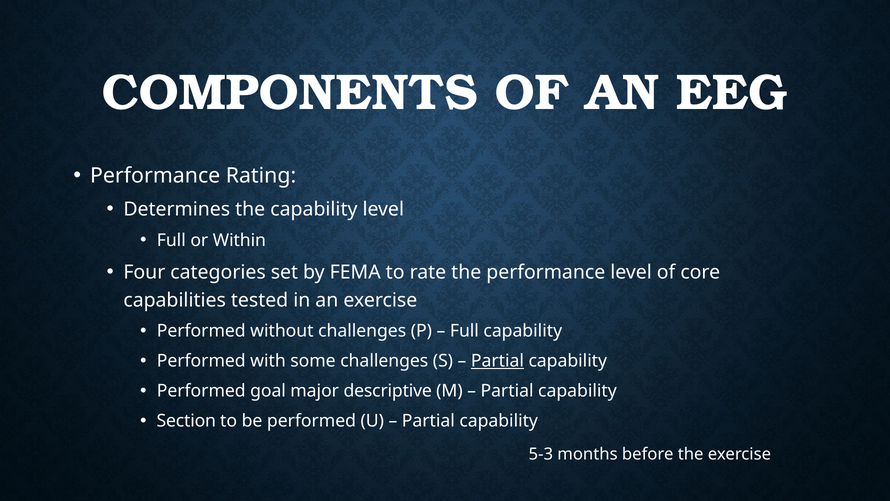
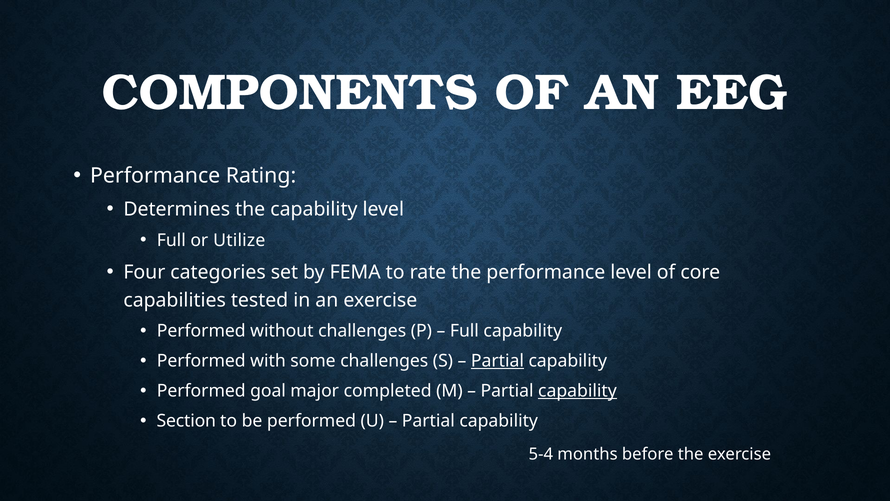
Within: Within -> Utilize (239, 240)
descriptive: descriptive -> completed (388, 391)
capability underline: none -> present (577, 391)
5-3: 5-3 -> 5-4 (541, 454)
